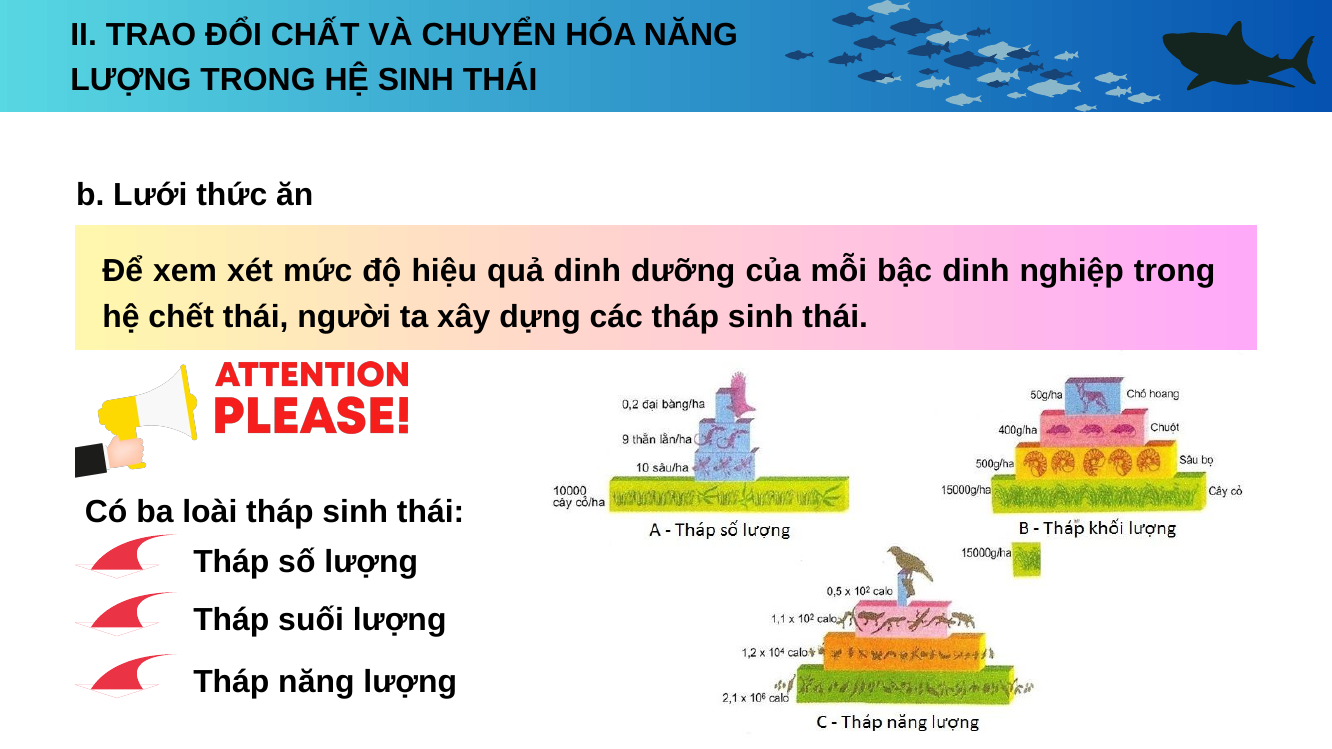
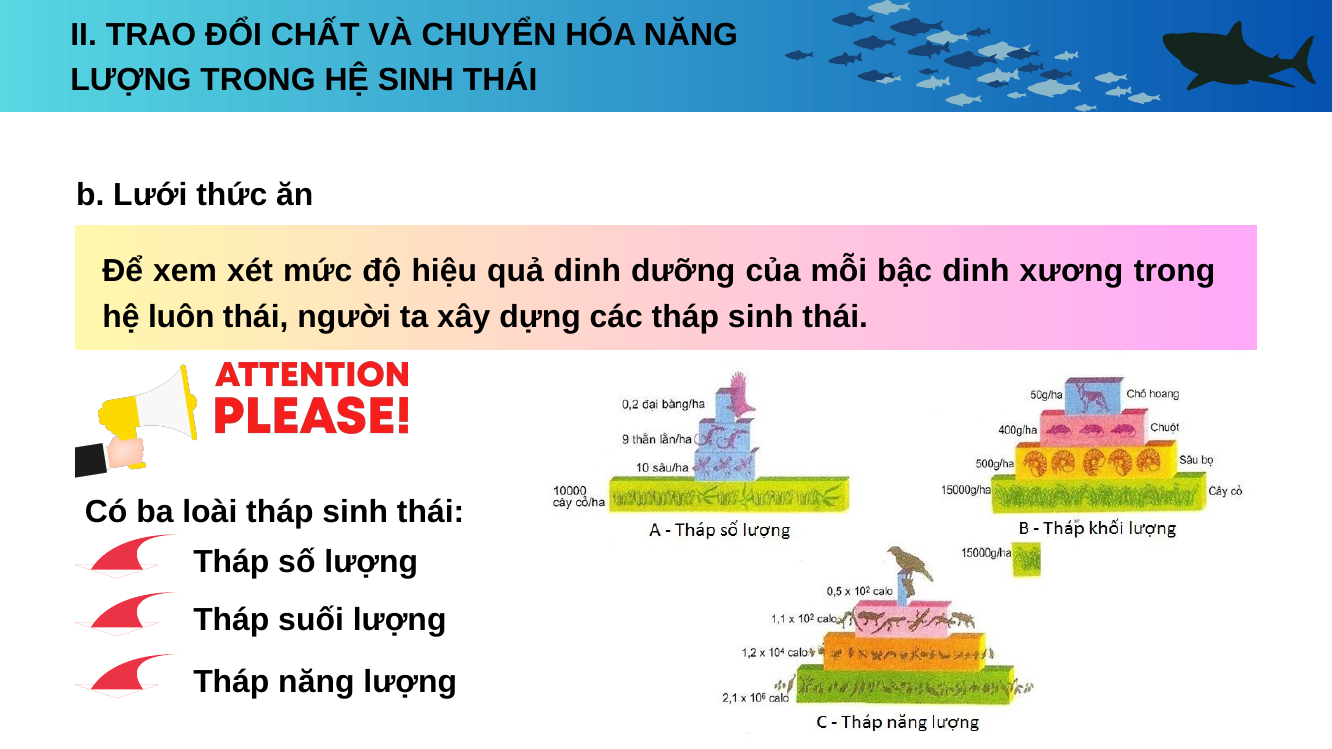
nghiệp: nghiệp -> xương (1072, 271)
chết: chết -> luôn (181, 317)
